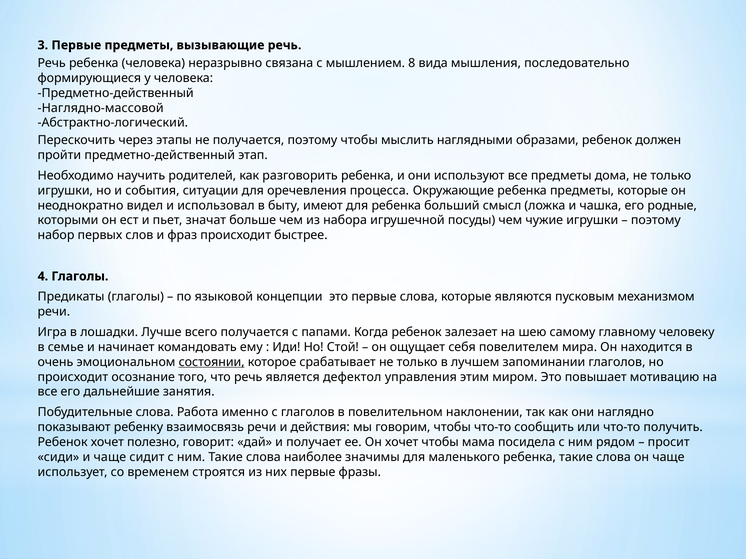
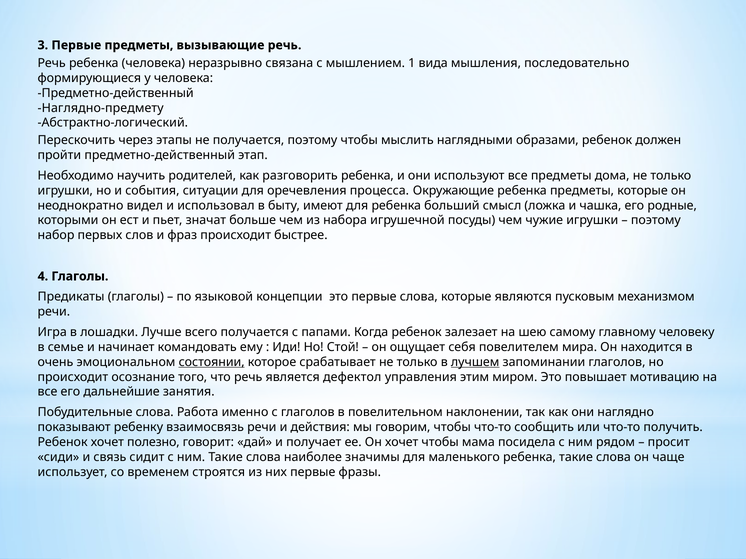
8: 8 -> 1 (412, 63)
Наглядно-массовой: Наглядно-массовой -> Наглядно-предмету (101, 108)
лучшем underline: none -> present (475, 362)
и чаще: чаще -> связь (110, 457)
